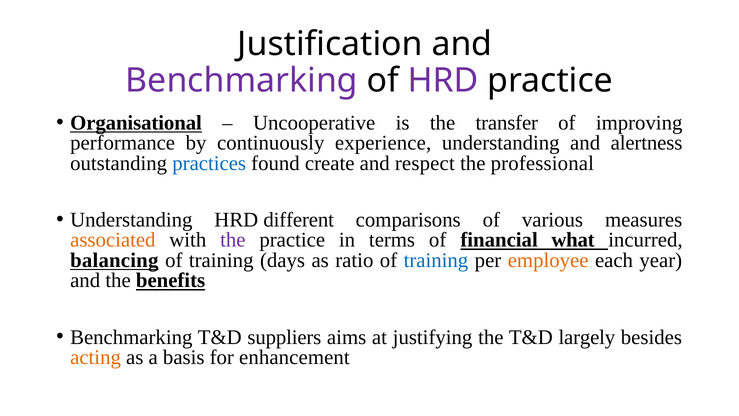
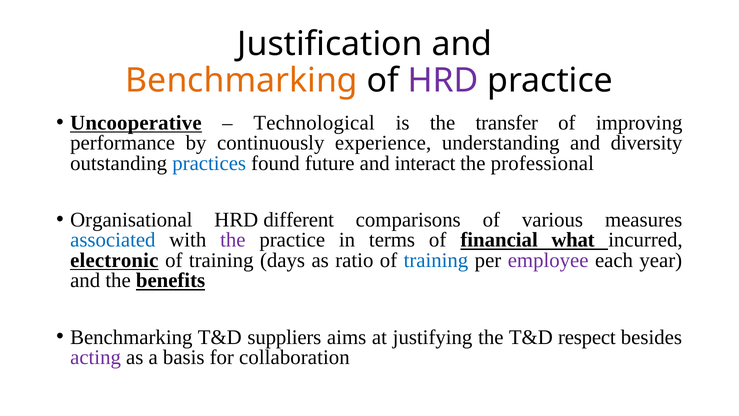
Benchmarking colour: purple -> orange (242, 80)
Organisational: Organisational -> Uncooperative (136, 123)
Uncooperative: Uncooperative -> Technological (314, 123)
alertness: alertness -> diversity (647, 143)
create: create -> future (330, 163)
respect: respect -> interact (425, 163)
Understanding: Understanding -> Organisational (131, 220)
associated colour: orange -> blue (113, 240)
balancing: balancing -> electronic (114, 260)
employee colour: orange -> purple (548, 260)
largely: largely -> respect (587, 337)
acting colour: orange -> purple (96, 357)
enhancement: enhancement -> collaboration (294, 357)
